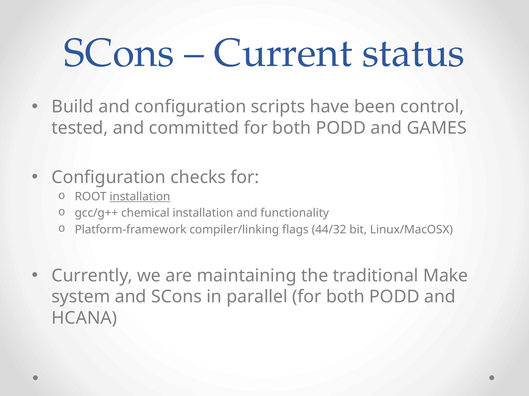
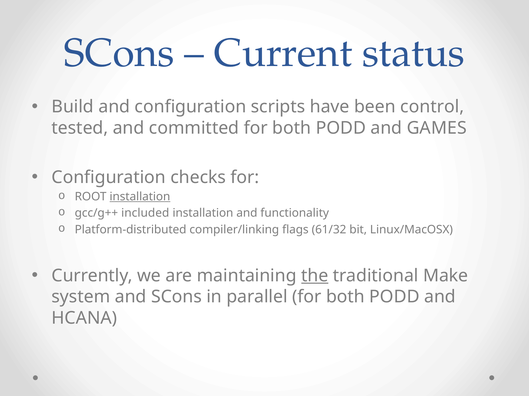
chemical: chemical -> included (145, 214)
Platform-framework: Platform-framework -> Platform-distributed (131, 230)
44/32: 44/32 -> 61/32 (329, 230)
the underline: none -> present (315, 276)
